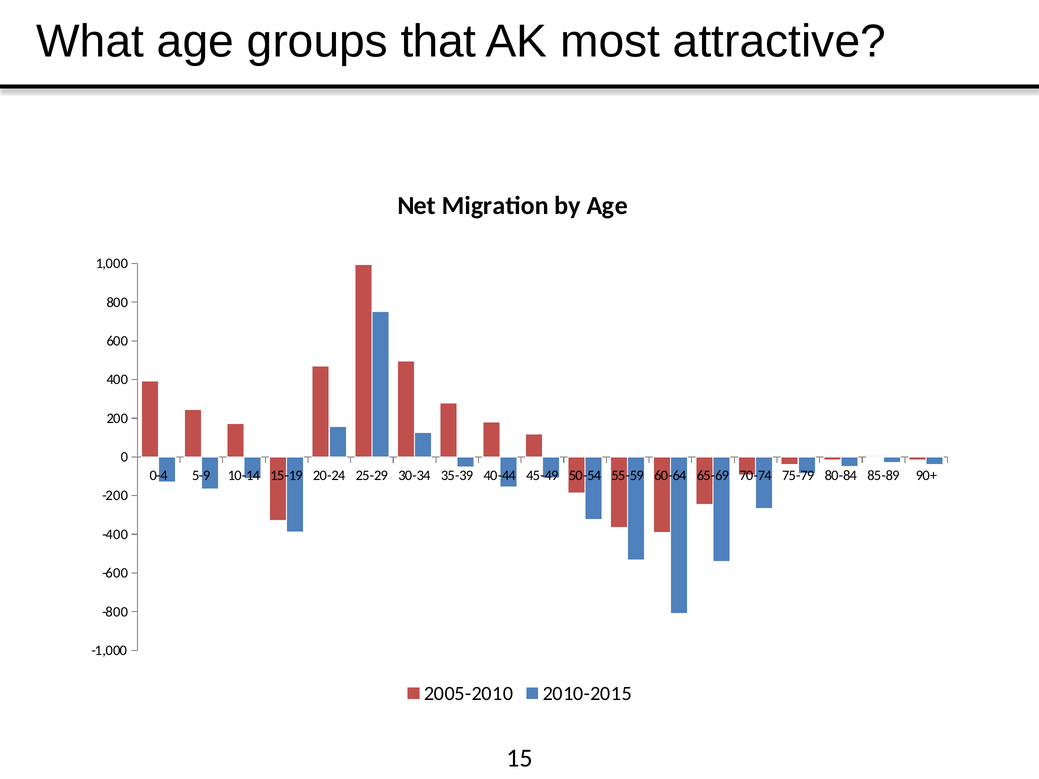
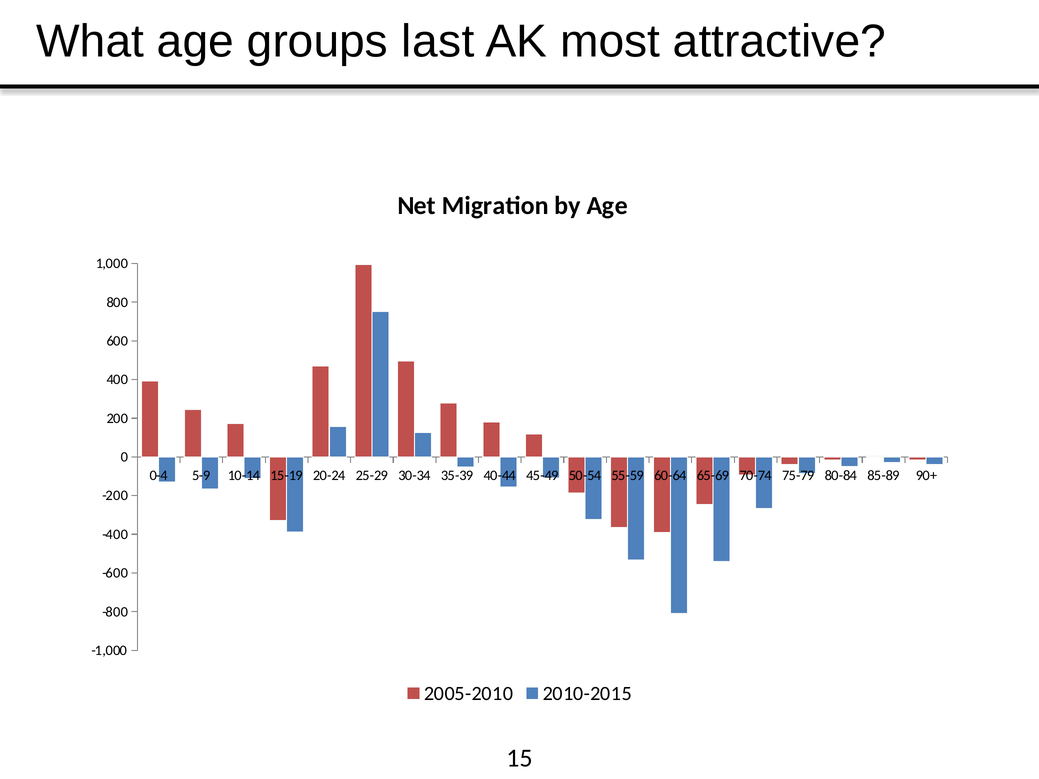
that: that -> last (438, 41)
